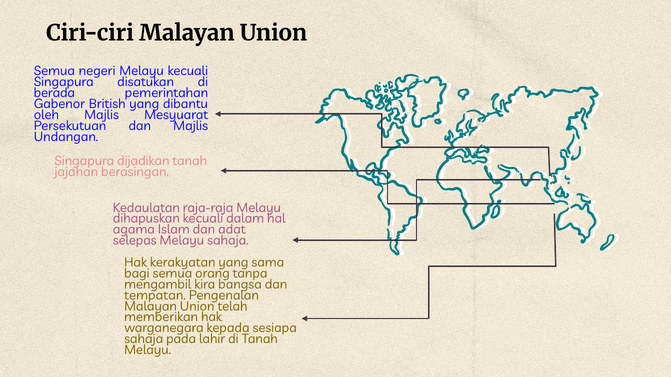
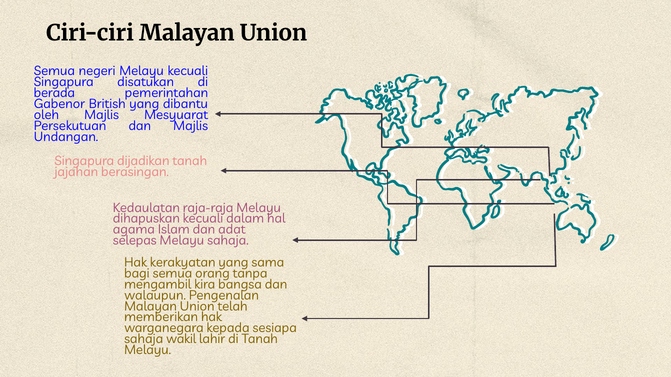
tempatan: tempatan -> walaupun (155, 296)
pada: pada -> wakil (181, 339)
